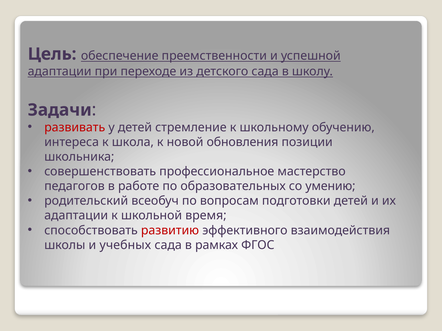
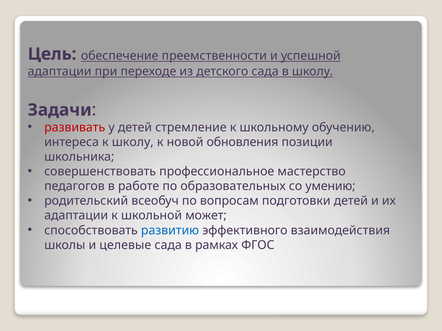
к школа: школа -> школу (133, 142)
время: время -> может (206, 216)
развитию colour: red -> blue (170, 231)
учебных: учебных -> целевые (125, 245)
